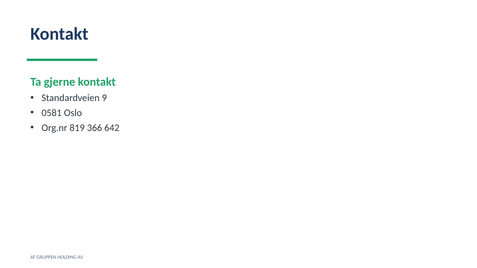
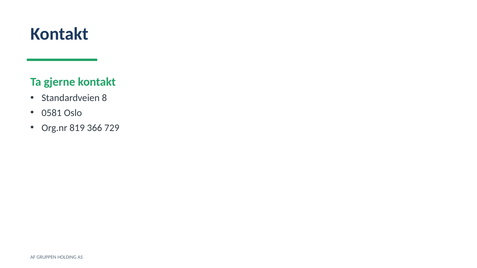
9: 9 -> 8 (104, 98)
642: 642 -> 729 (112, 128)
